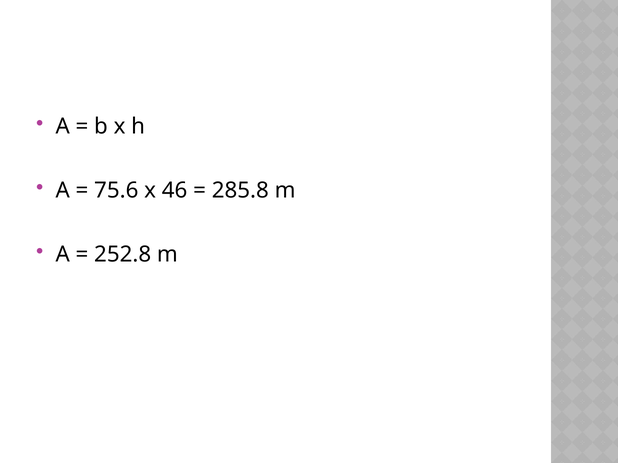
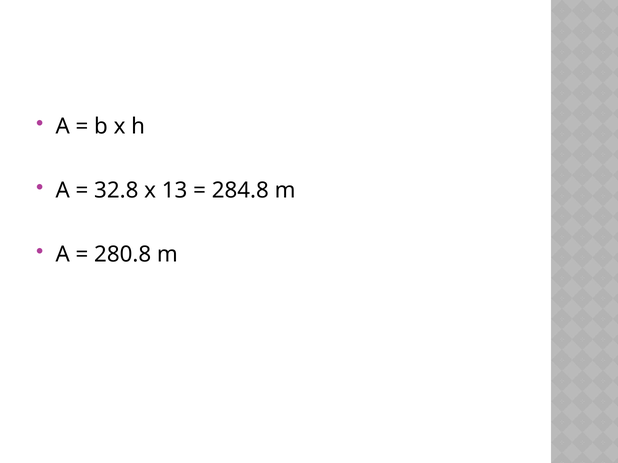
75.6: 75.6 -> 32.8 (116, 191)
46: 46 -> 13 (175, 191)
285.8: 285.8 -> 284.8 (240, 191)
252.8: 252.8 -> 280.8 (123, 254)
